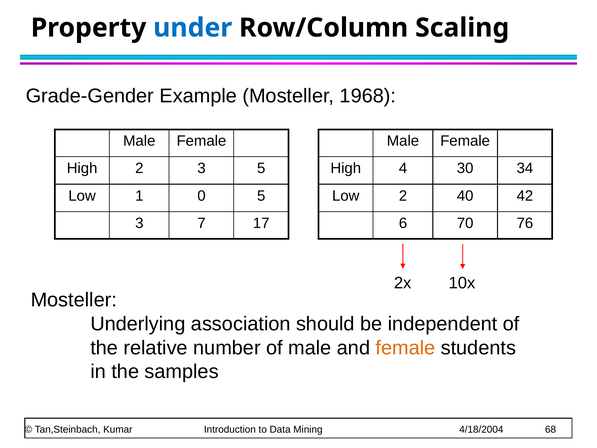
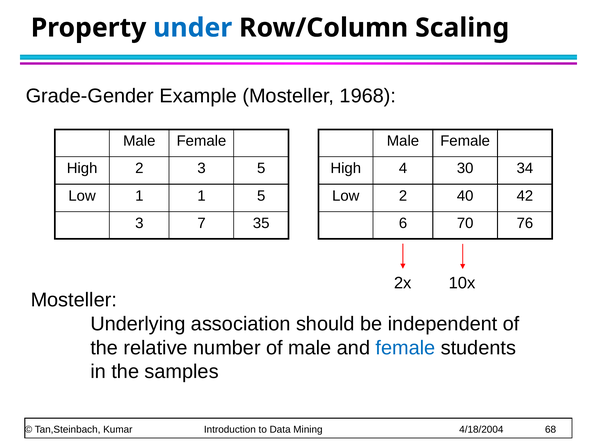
1 0: 0 -> 1 (201, 196)
17: 17 -> 35 (261, 223)
female colour: orange -> blue (405, 348)
